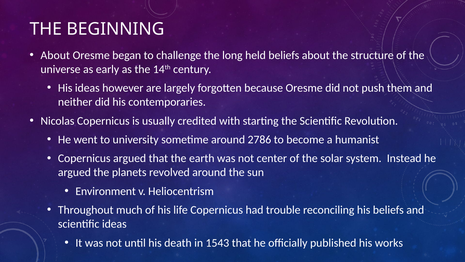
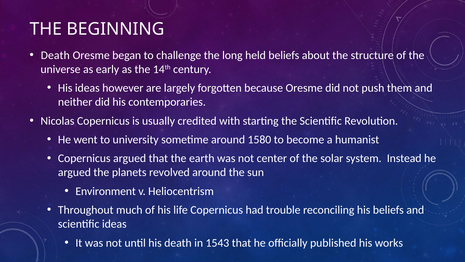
About: About -> Death (55, 55)
2786: 2786 -> 1580 (259, 139)
